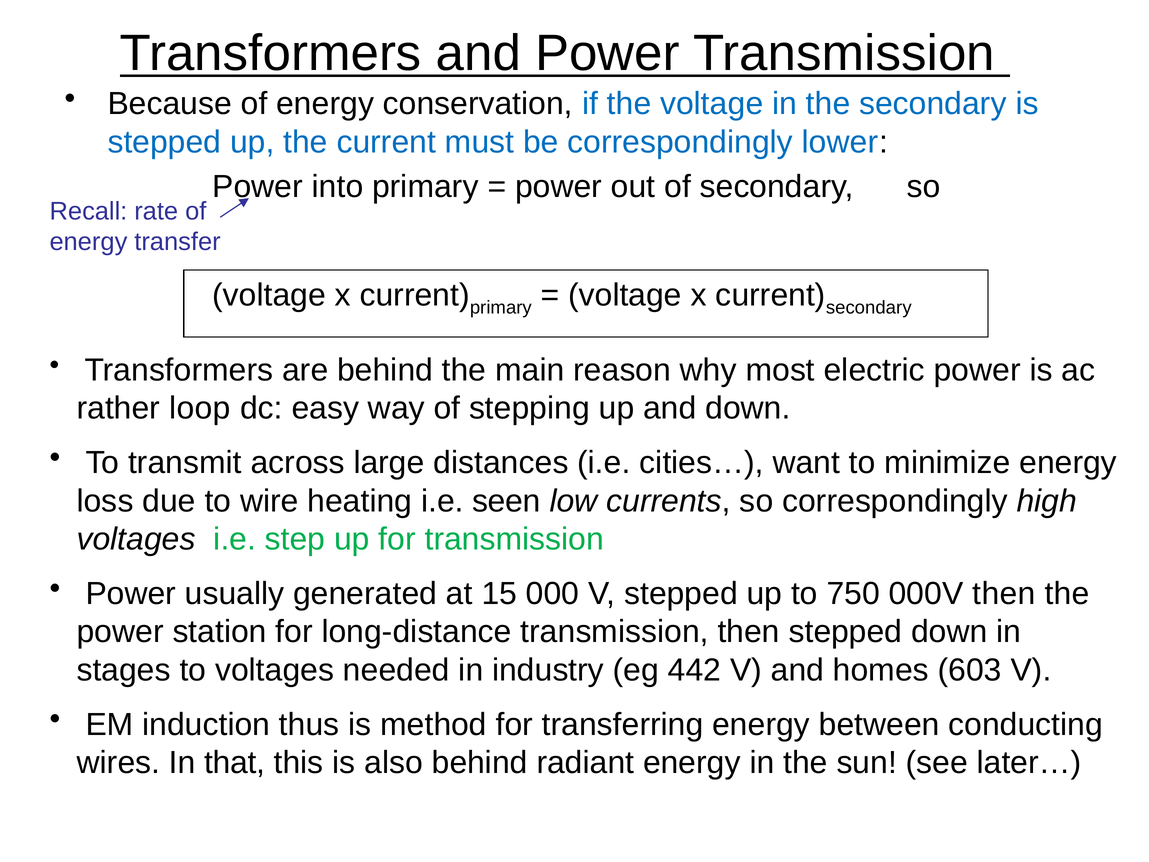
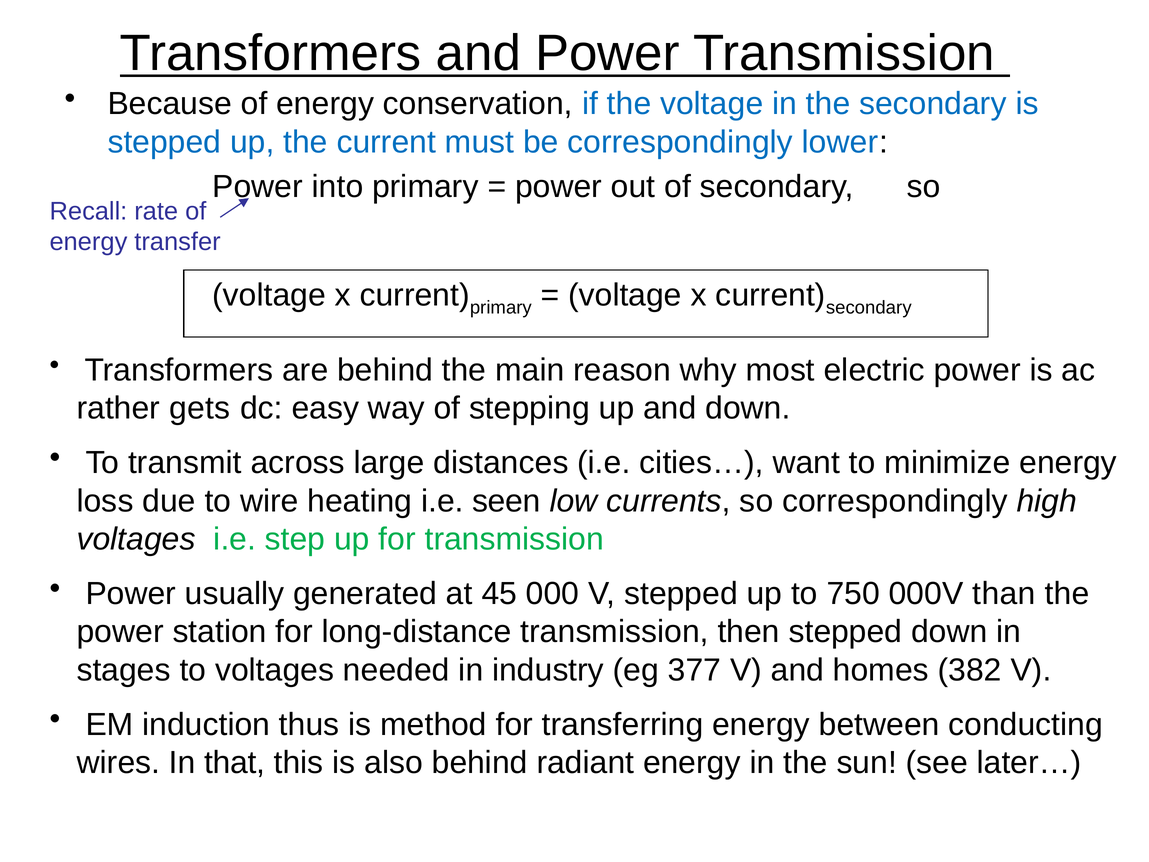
loop: loop -> gets (200, 408)
15: 15 -> 45 (499, 593)
000V then: then -> than (1004, 593)
442: 442 -> 377 (695, 670)
603: 603 -> 382 (970, 670)
